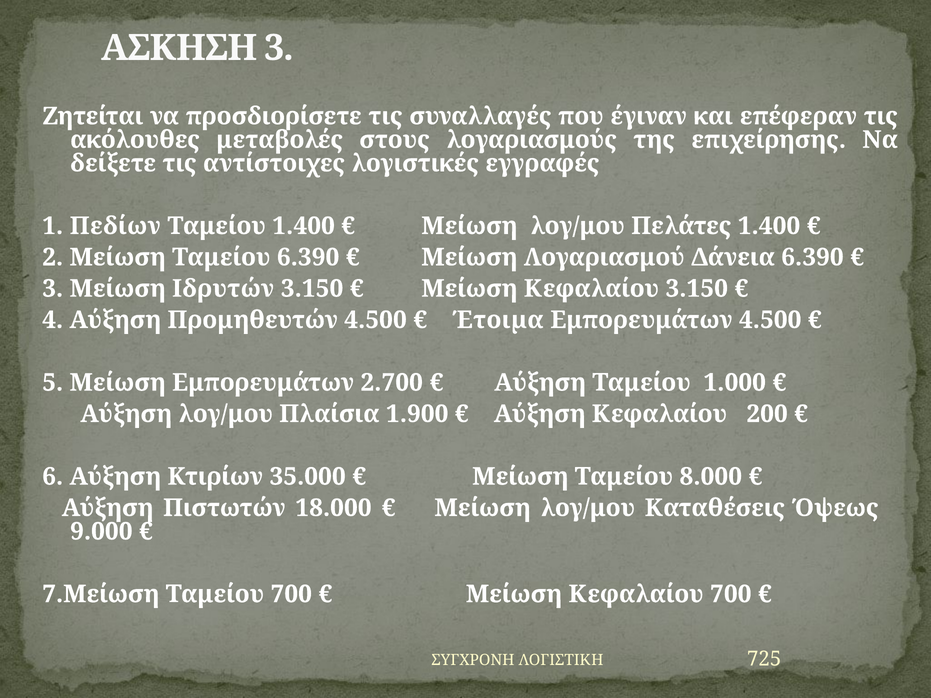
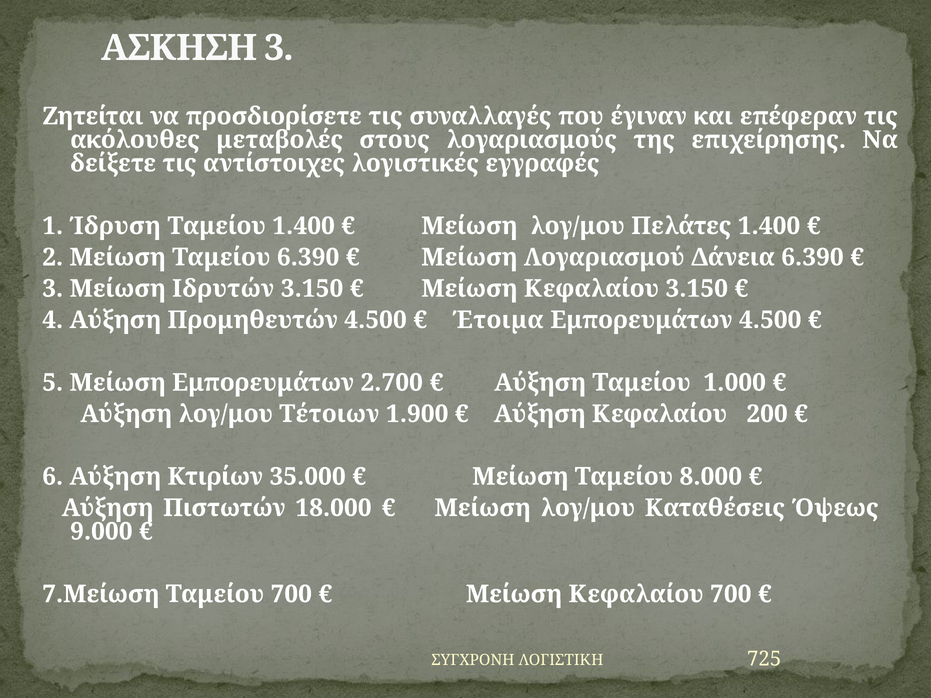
Πεδίων: Πεδίων -> Ίδρυση (115, 226)
Πλαίσια: Πλαίσια -> Τέτοιων (329, 414)
